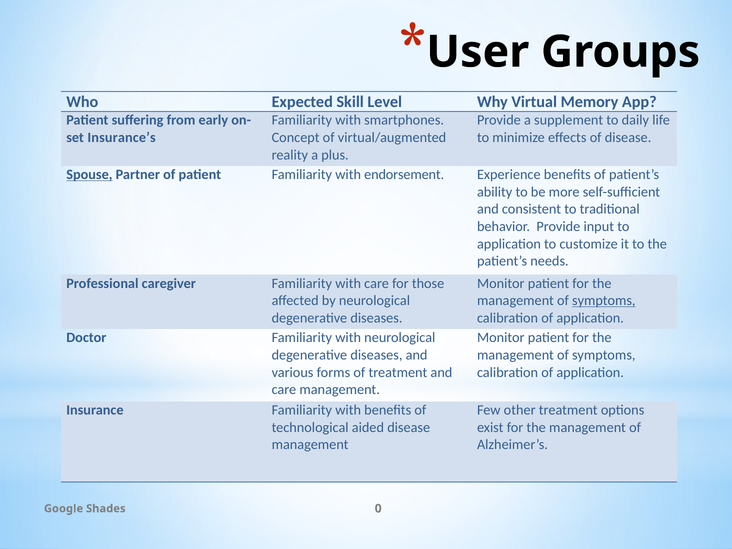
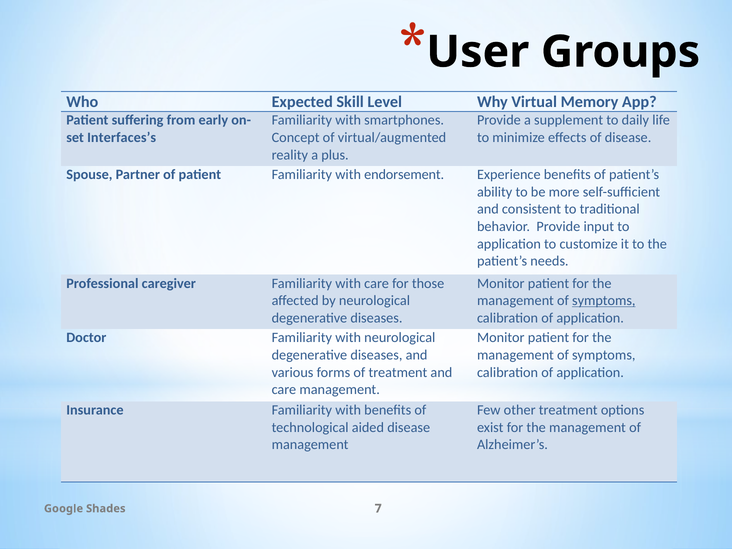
Insurance’s: Insurance’s -> Interfaces’s (122, 138)
Spouse underline: present -> none (89, 175)
0: 0 -> 7 (378, 509)
